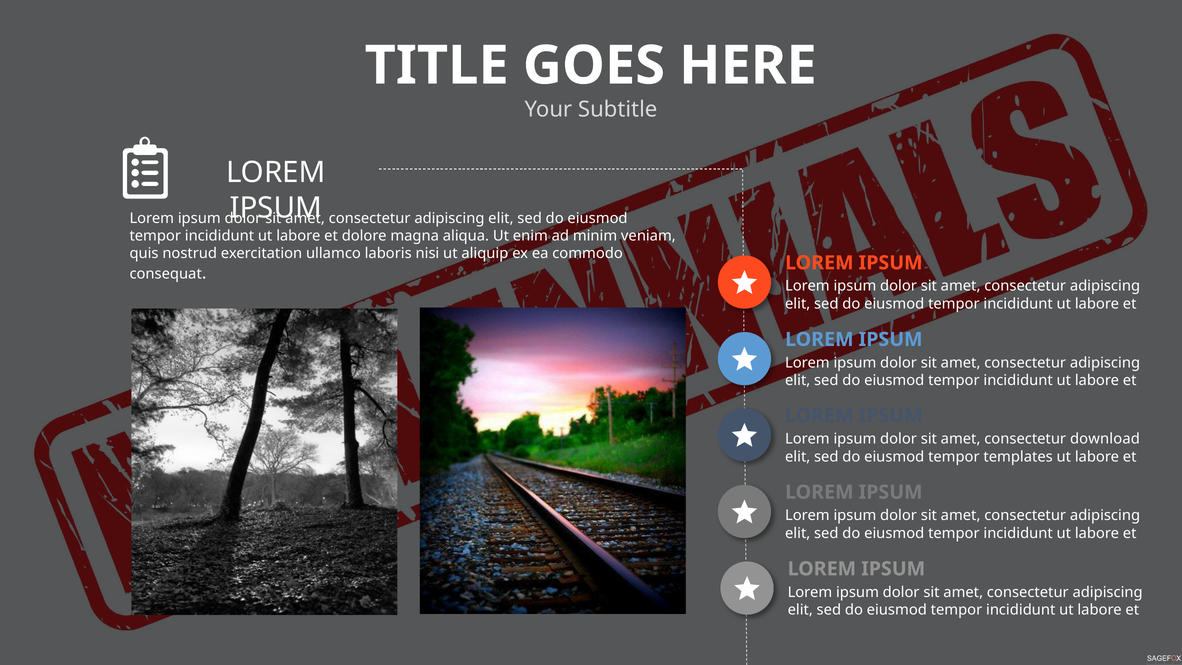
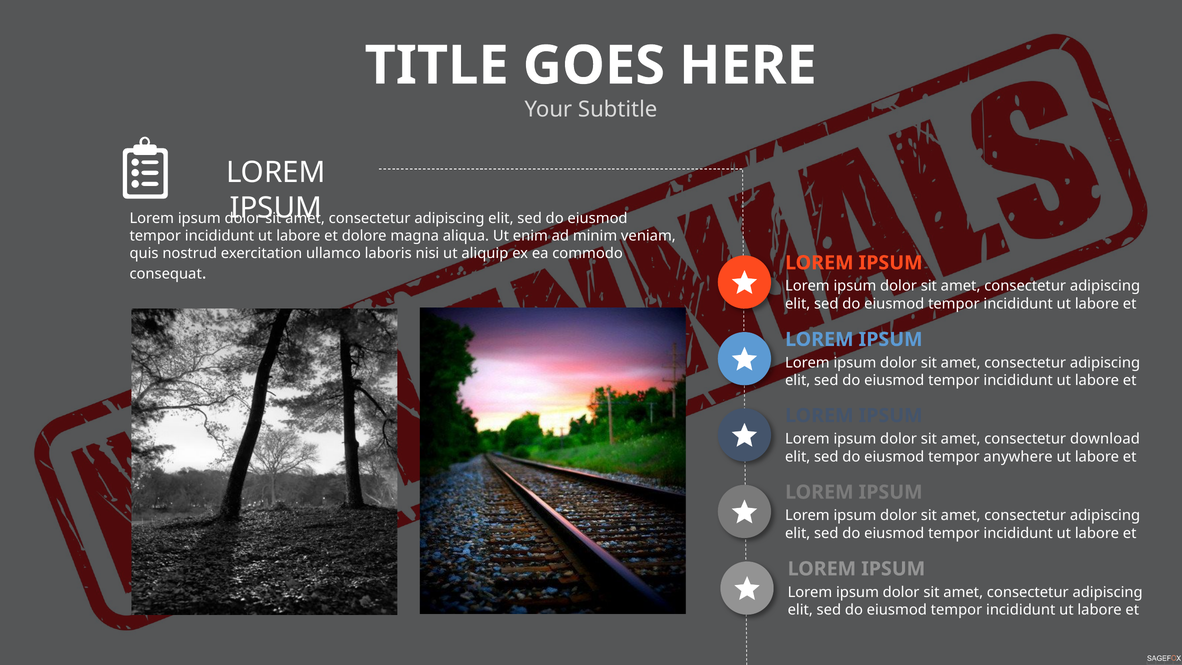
templates: templates -> anywhere (1018, 457)
